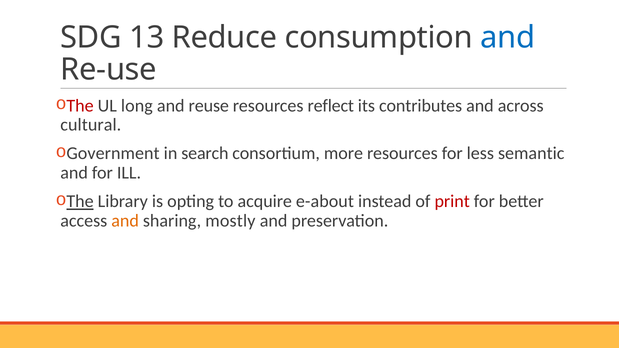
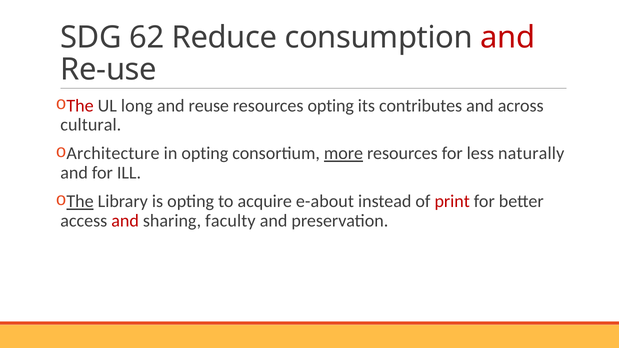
13: 13 -> 62 (147, 38)
and colour: blue -> red (508, 38)
resources reflect: reflect -> opting (331, 106)
Government: Government -> Architecture (113, 154)
in search: search -> opting (205, 154)
more underline: none -> present (343, 154)
semantic: semantic -> naturally (531, 154)
and colour: orange -> red (125, 221)
mostly: mostly -> faculty (230, 221)
